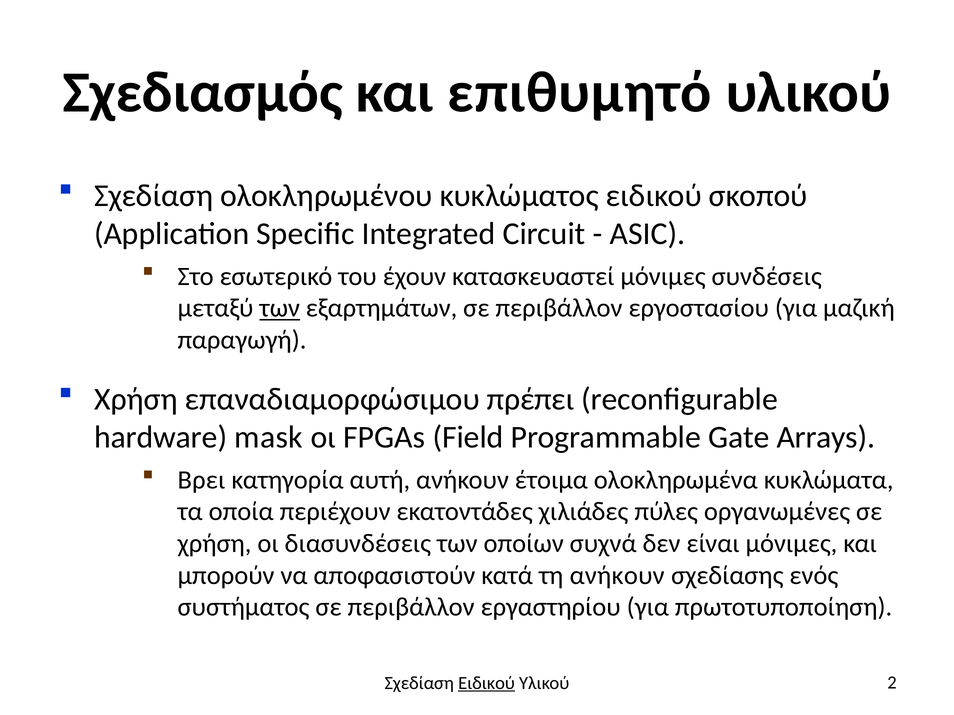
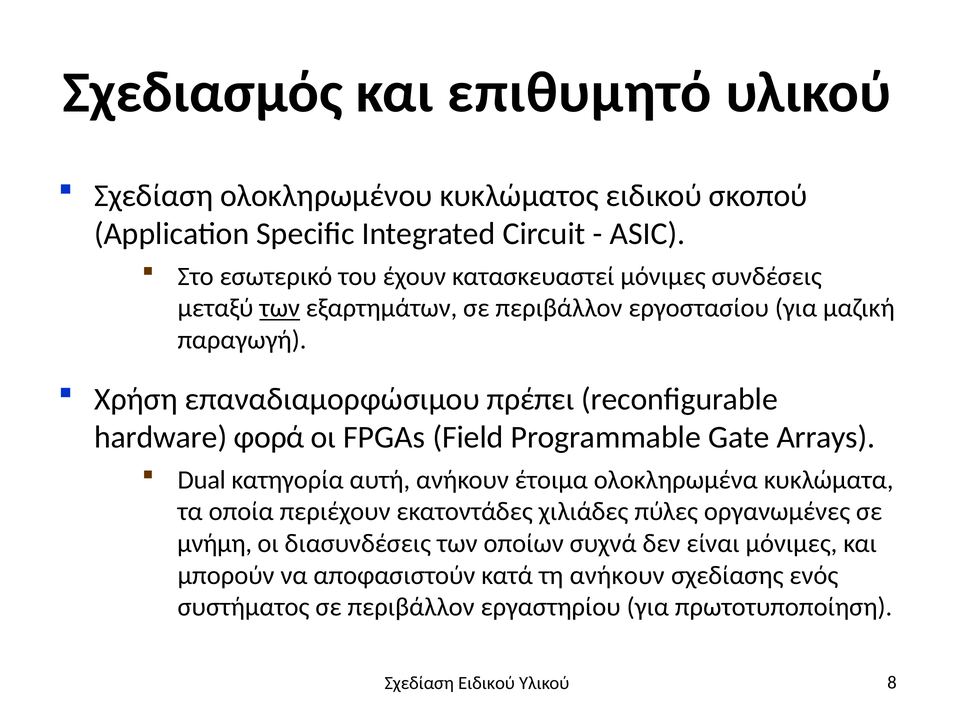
mask: mask -> φορά (269, 438)
Βρει: Βρει -> Dual (202, 480)
χρήση: χρήση -> μνήμη (215, 544)
Ειδικού underline: present -> none (487, 683)
2: 2 -> 8 (892, 683)
